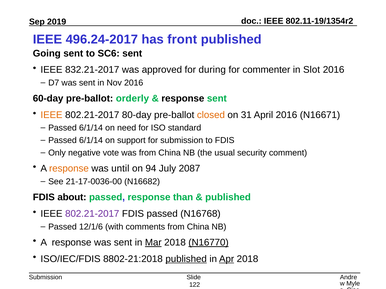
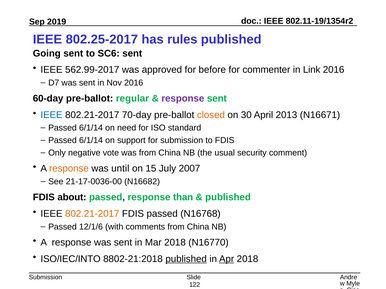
496.24-2017: 496.24-2017 -> 802.25-2017 (102, 40)
front: front -> rules (182, 40)
832.21-2017: 832.21-2017 -> 562.99-2017 (92, 70)
during: during -> before (212, 70)
Slot: Slot -> Link (312, 70)
orderly: orderly -> regular (132, 99)
response colour: black -> purple (183, 99)
IEEE colour: orange -> blue (52, 115)
80-day: 80-day -> 70-day (137, 115)
31: 31 -> 30 (246, 115)
April 2016: 2016 -> 2013 (286, 115)
94: 94 -> 15 (151, 169)
2087: 2087 -> 2007 (189, 169)
802.21-2017 colour: purple -> orange (92, 214)
Mar underline: present -> none (153, 243)
N16770 underline: present -> none (209, 243)
ISO/IEC/FDIS: ISO/IEC/FDIS -> ISO/IEC/INTO (71, 259)
